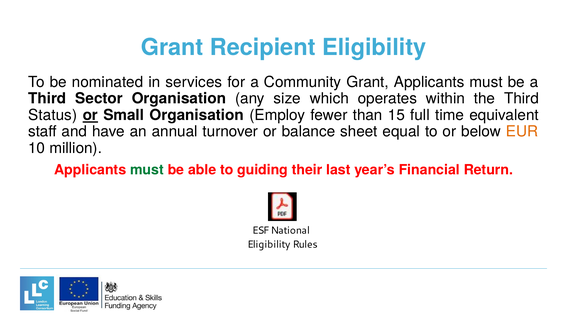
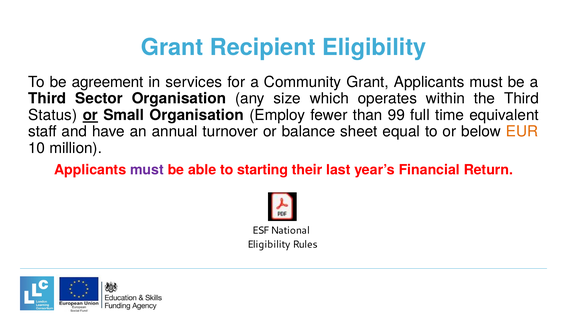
nominated: nominated -> agreement (108, 82)
15: 15 -> 99 (396, 115)
must colour: green -> purple (147, 170)
guiding: guiding -> starting (263, 170)
